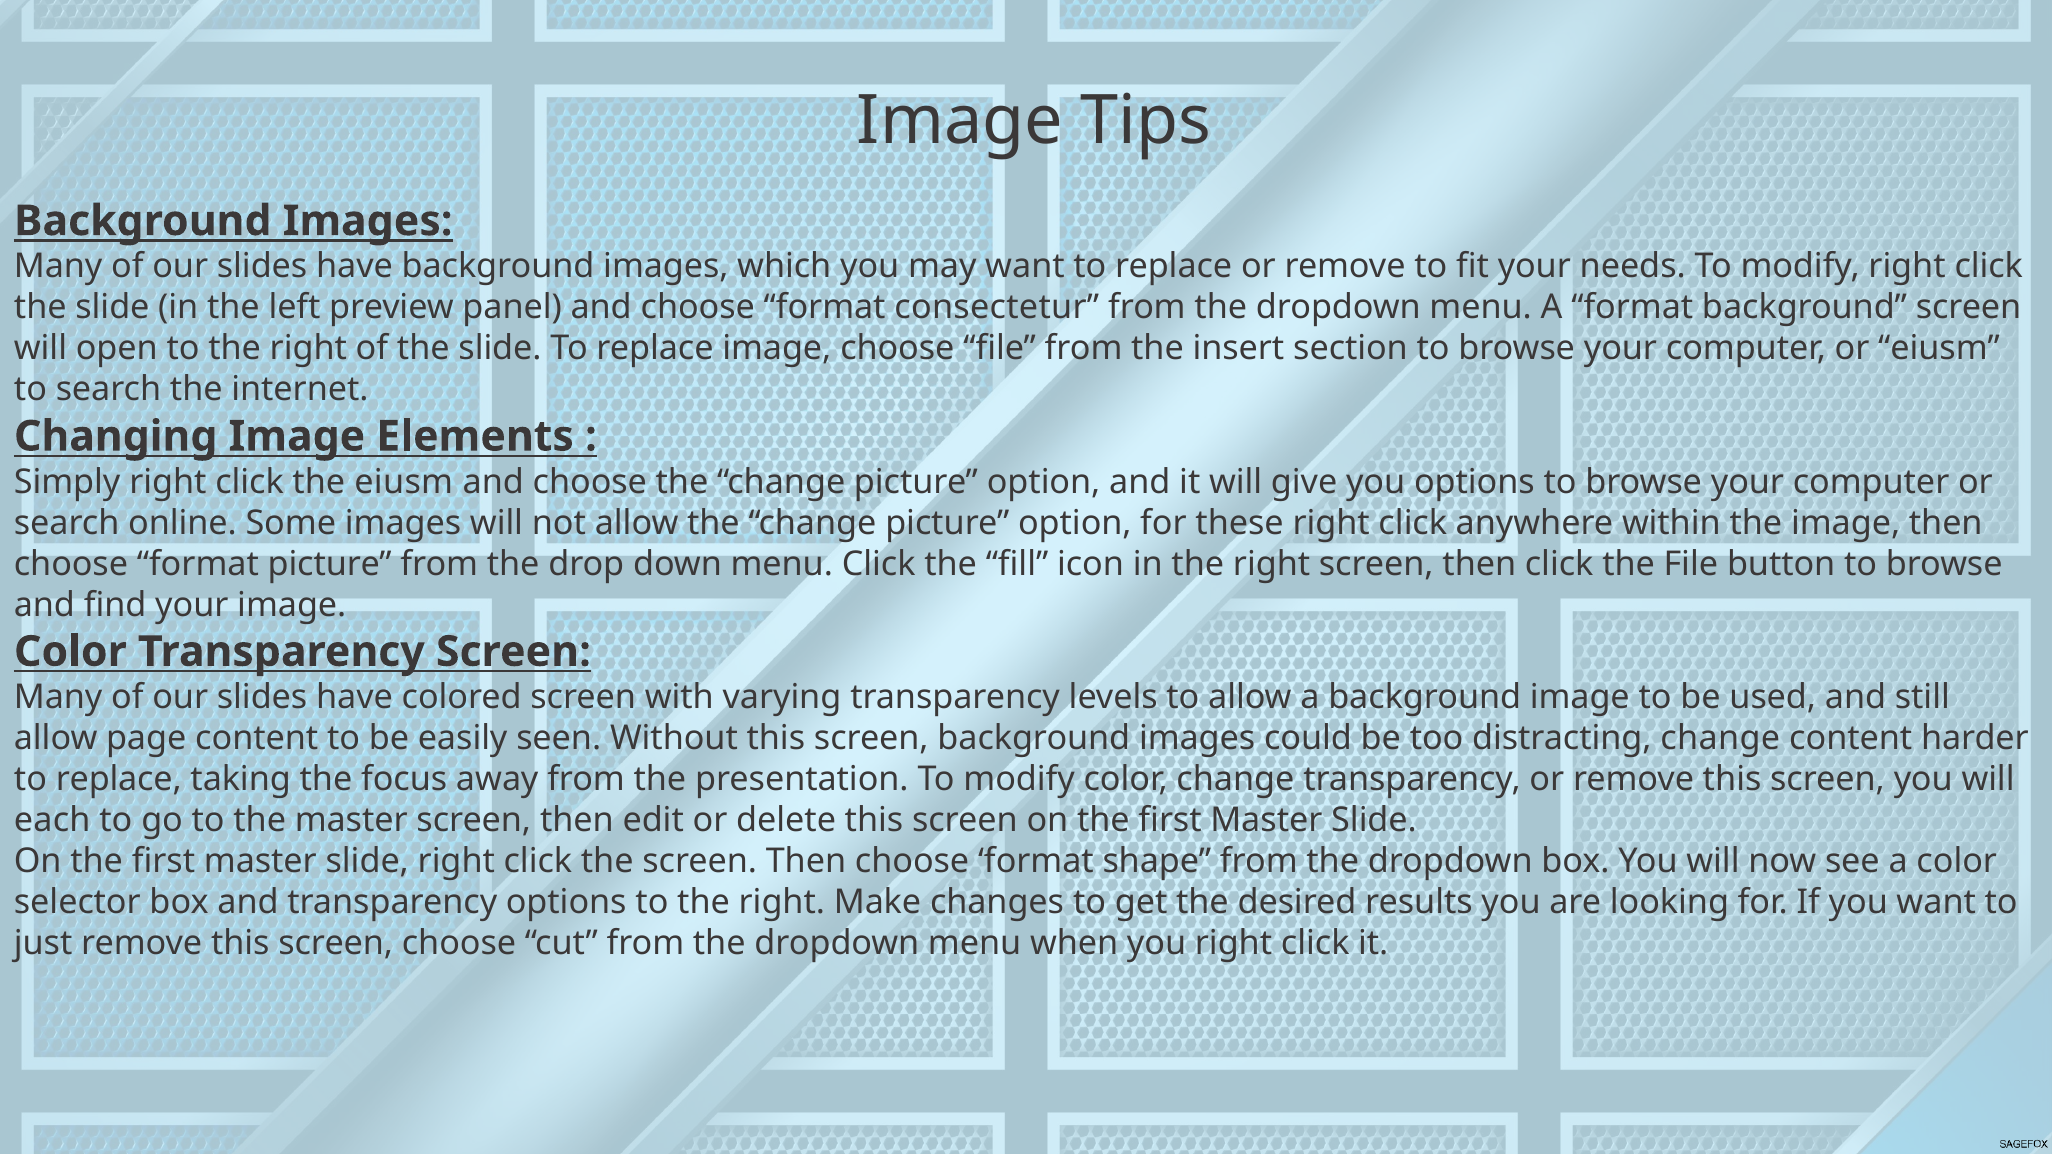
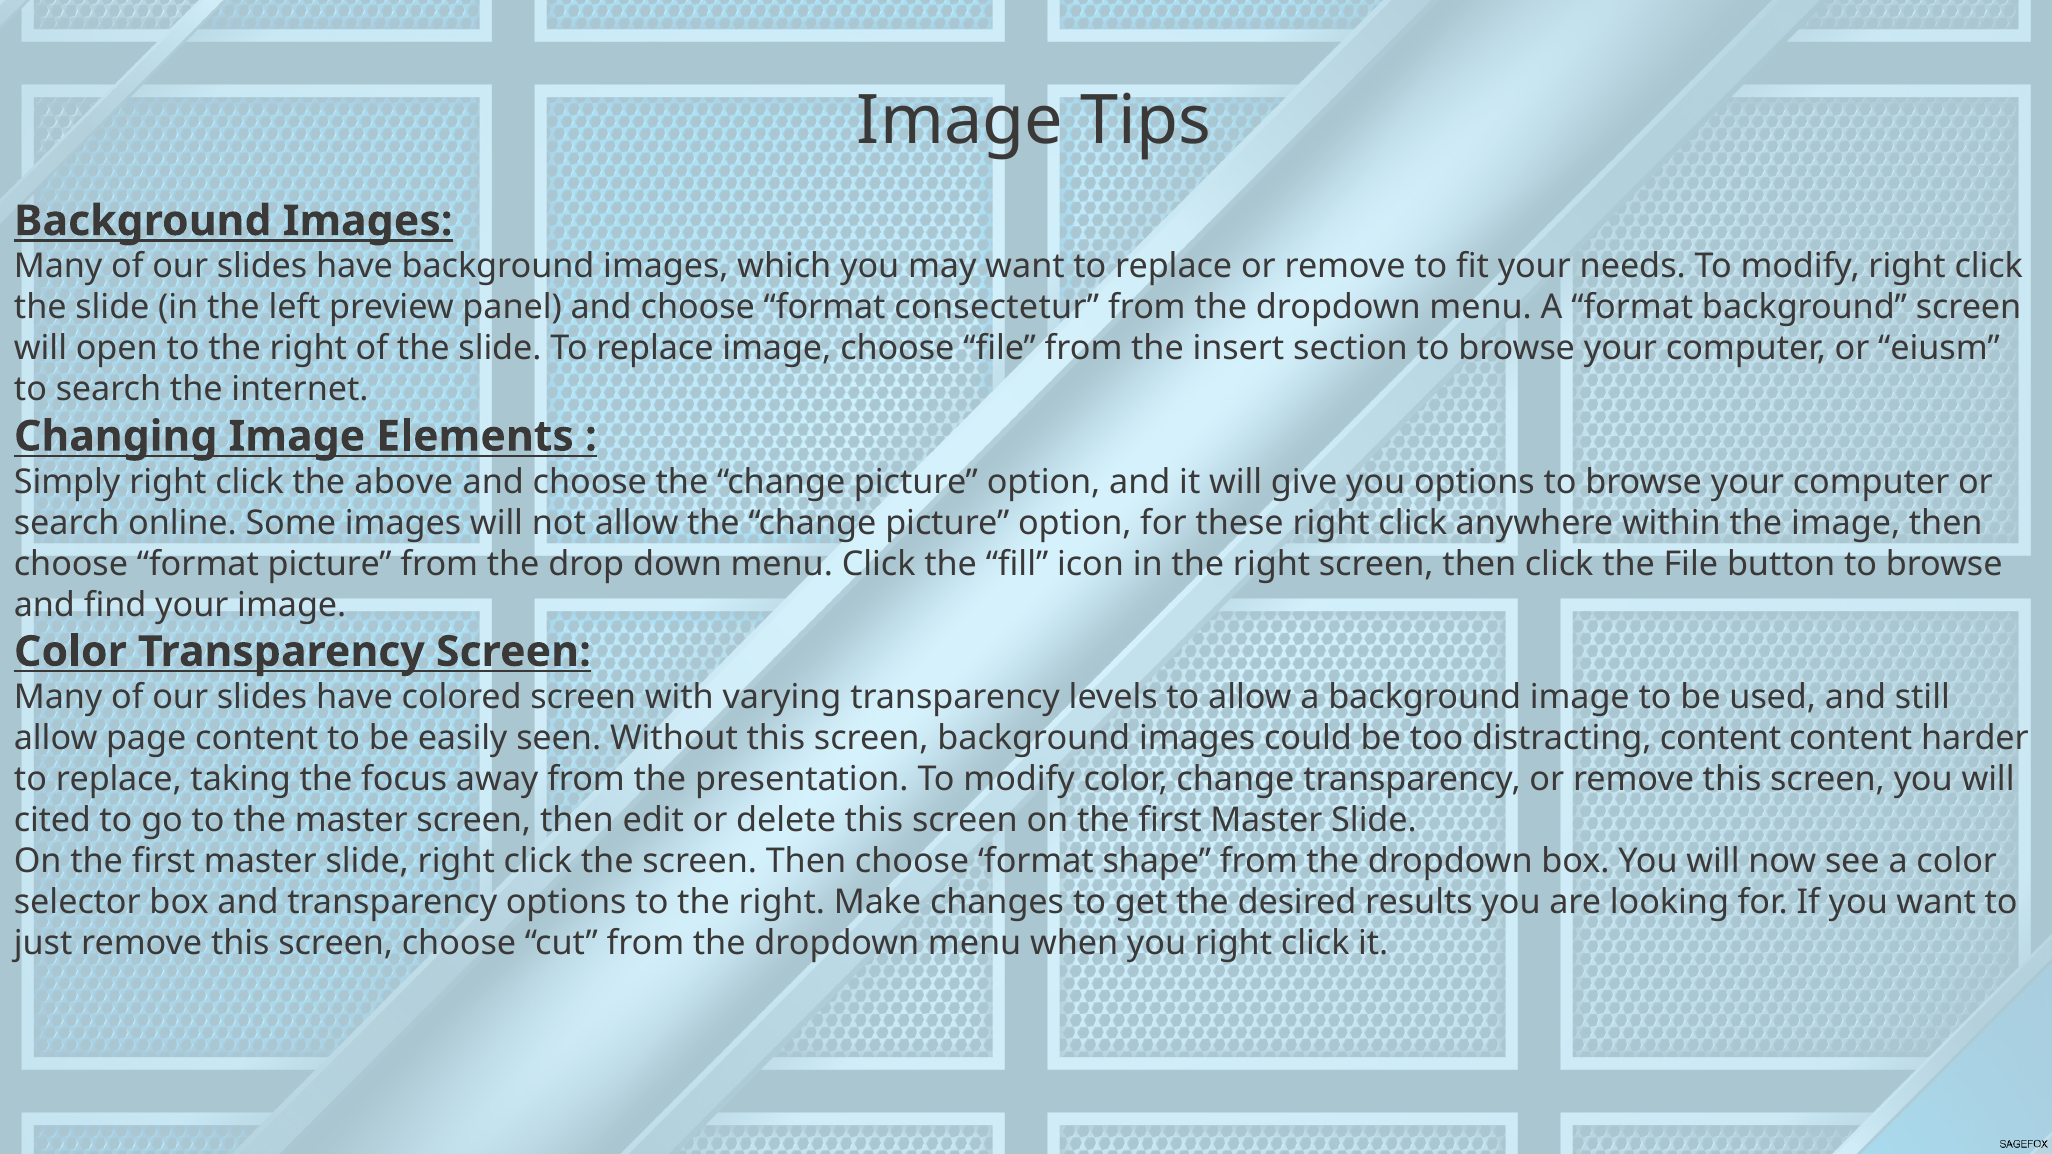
the eiusm: eiusm -> above (404, 482)
distracting change: change -> content (1721, 738)
each: each -> cited (52, 821)
